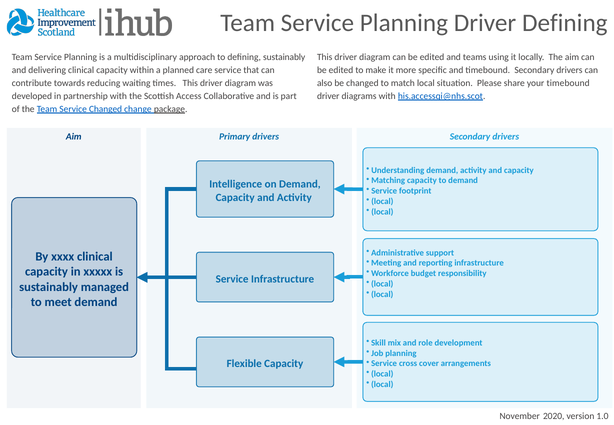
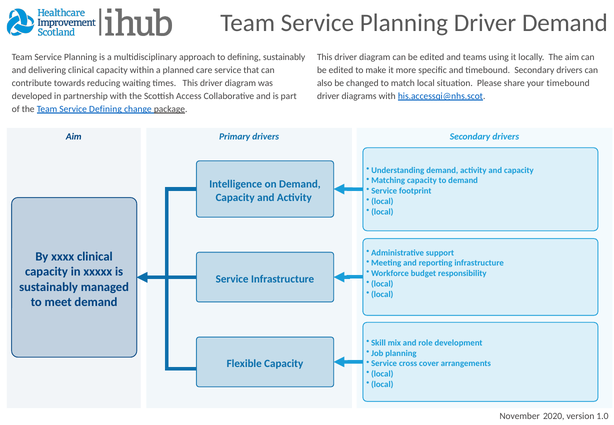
Driver Defining: Defining -> Demand (565, 23)
Service Changed: Changed -> Defining (105, 109)
